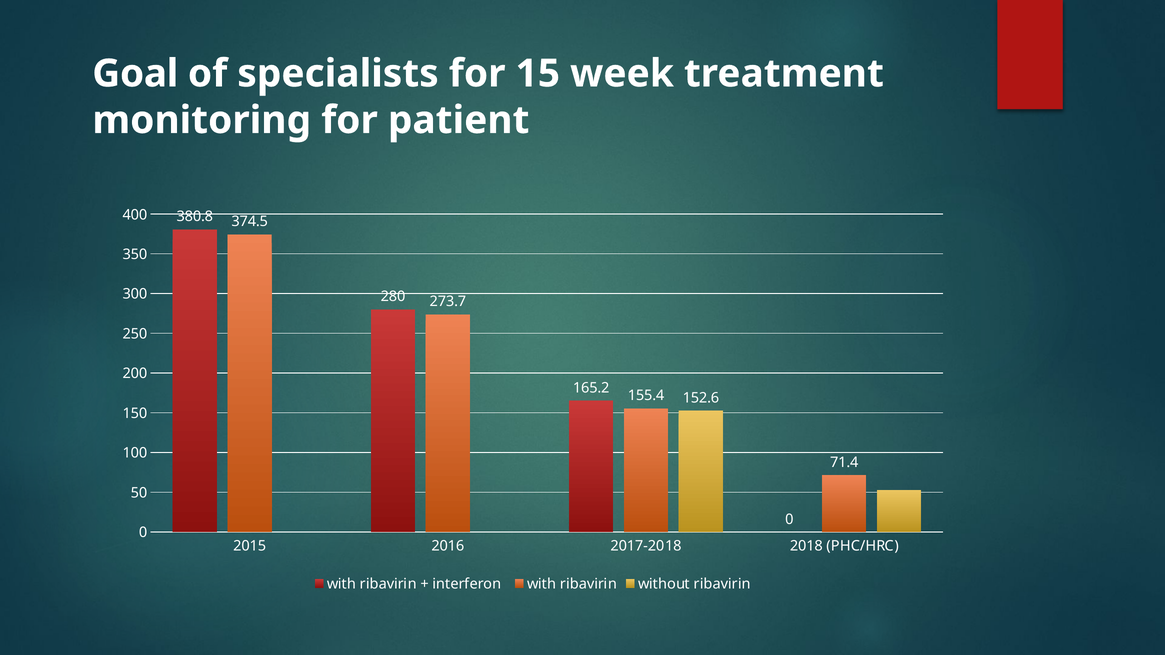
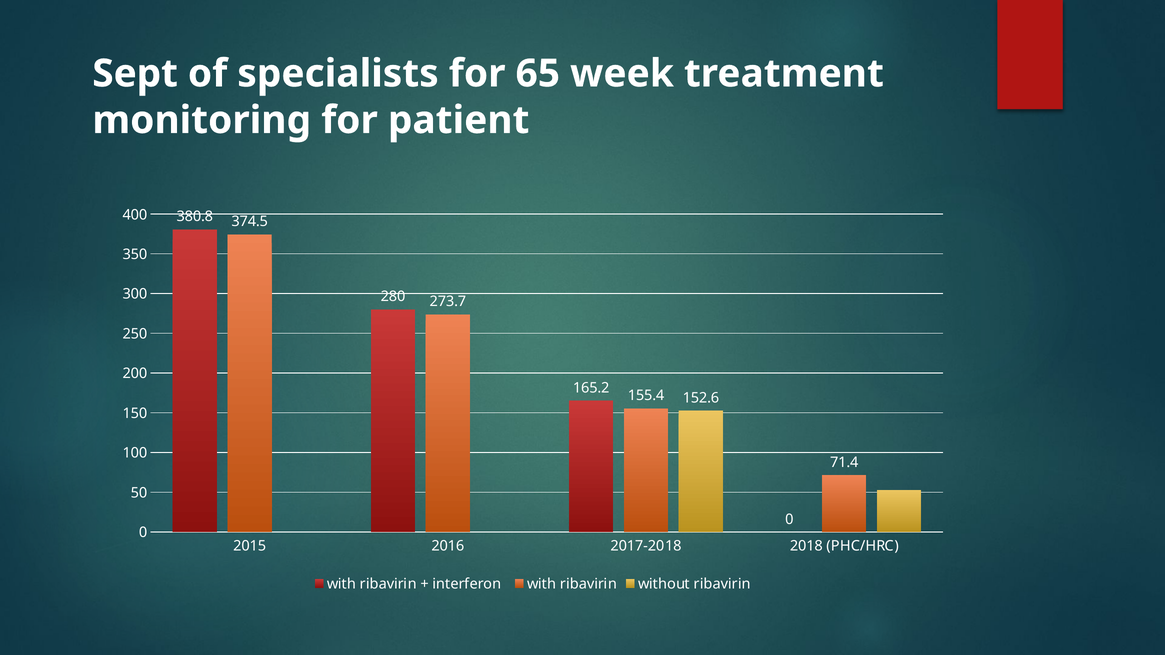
Goal: Goal -> Sept (135, 74)
15: 15 -> 65 (538, 74)
